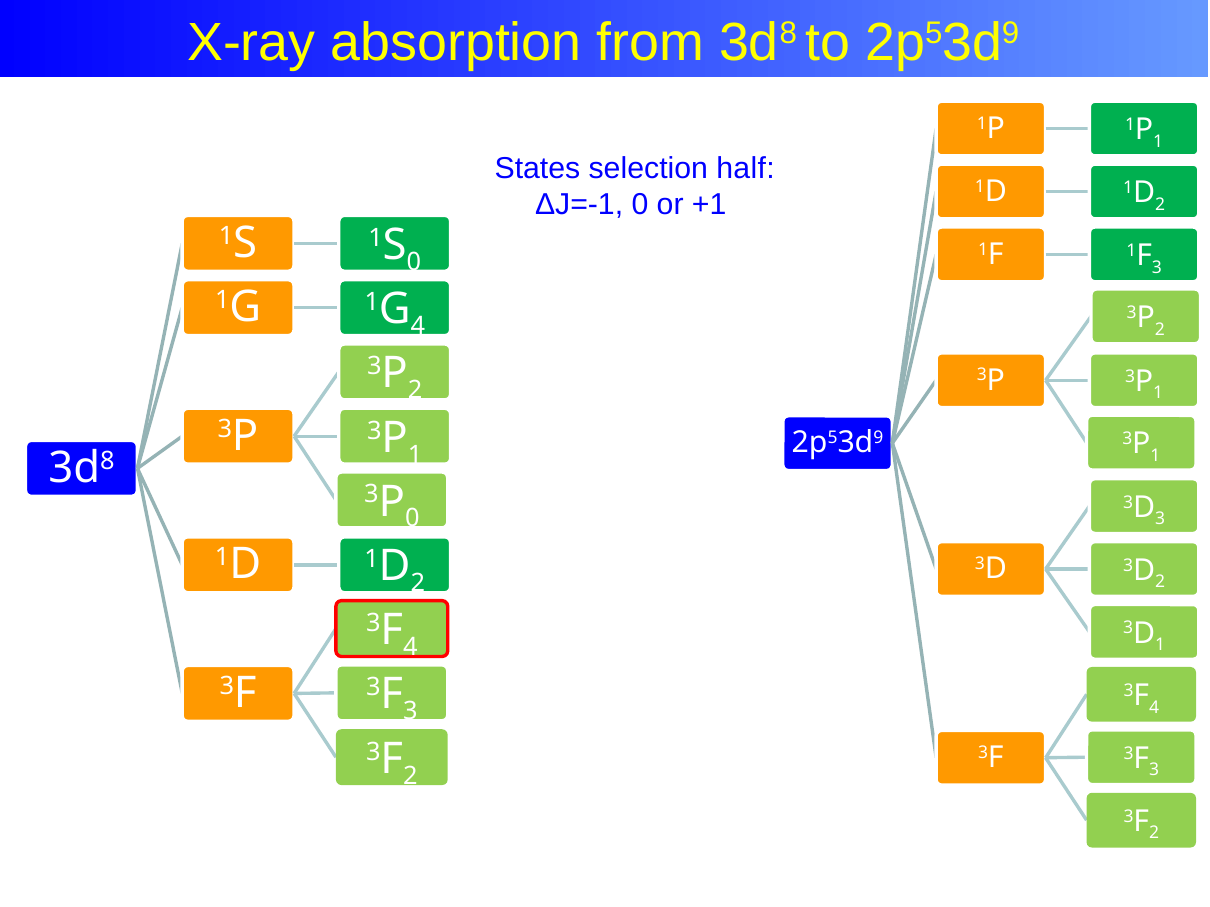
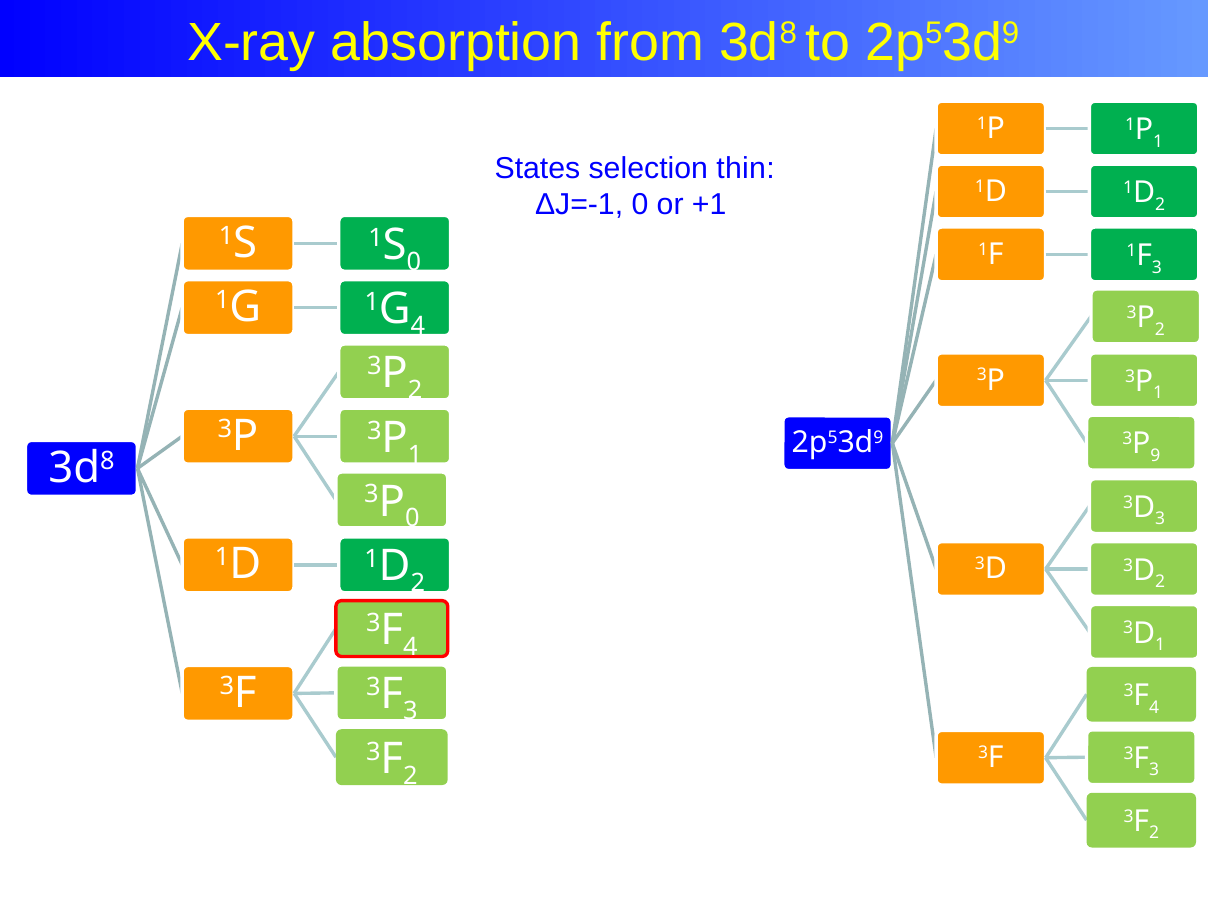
half: half -> thin (746, 168)
1: 1 -> 9 (1155, 456)
